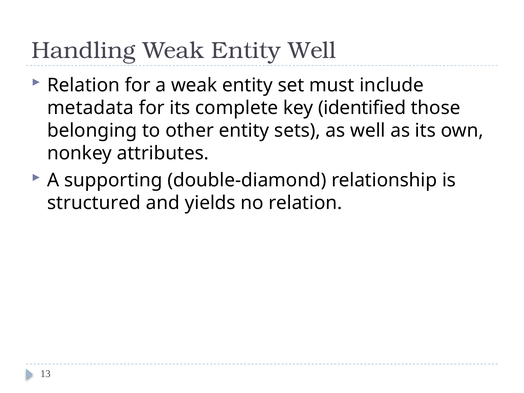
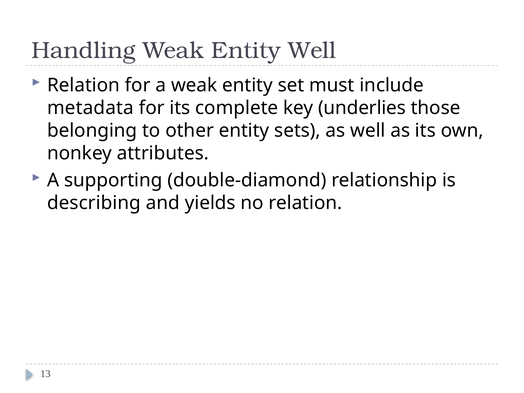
identified: identified -> underlies (362, 108)
structured: structured -> describing (94, 203)
